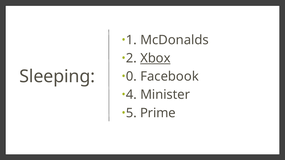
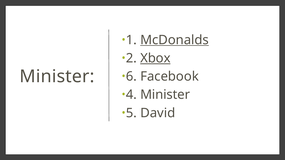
McDonalds underline: none -> present (175, 40)
Sleeping: Sleeping -> Minister (57, 77)
0: 0 -> 6 (131, 77)
Prime: Prime -> David (158, 113)
